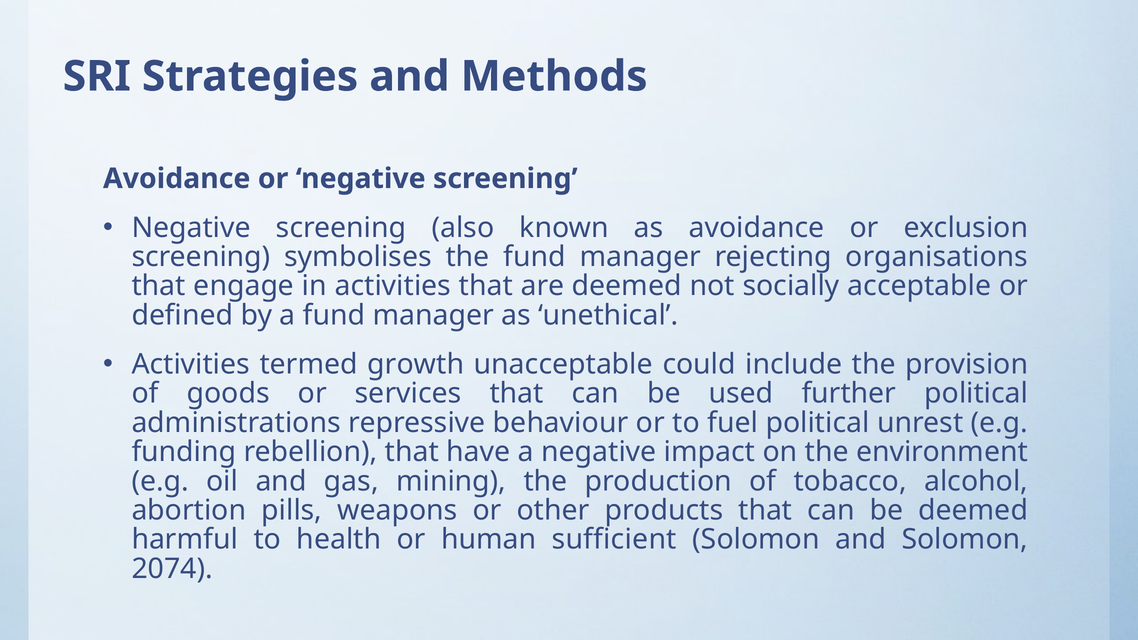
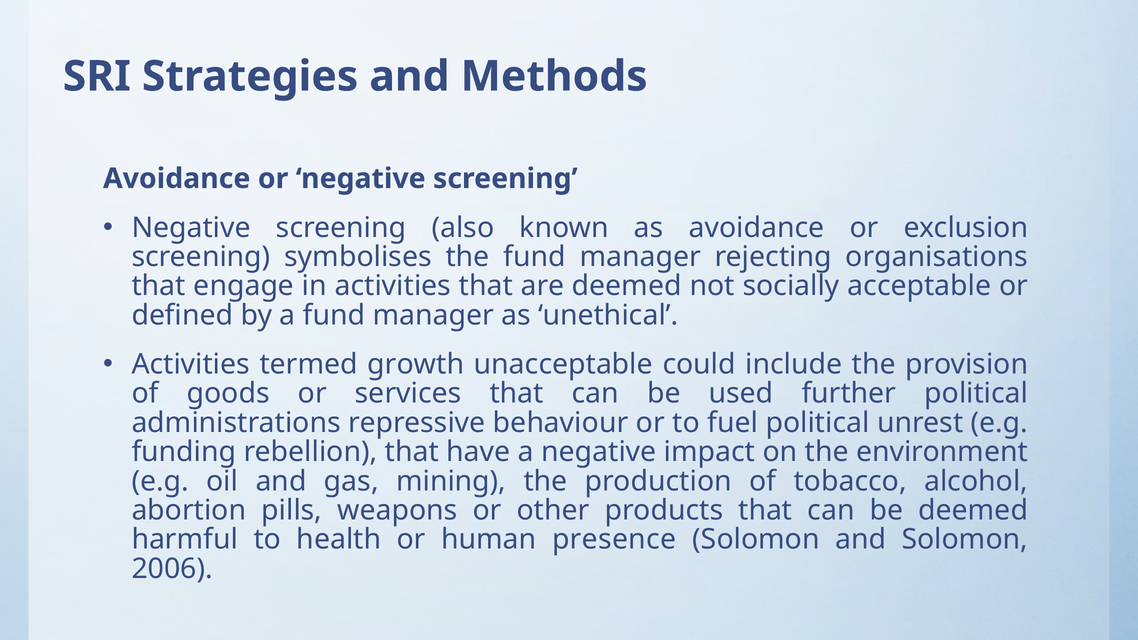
sufficient: sufficient -> presence (614, 540)
2074: 2074 -> 2006 (172, 569)
